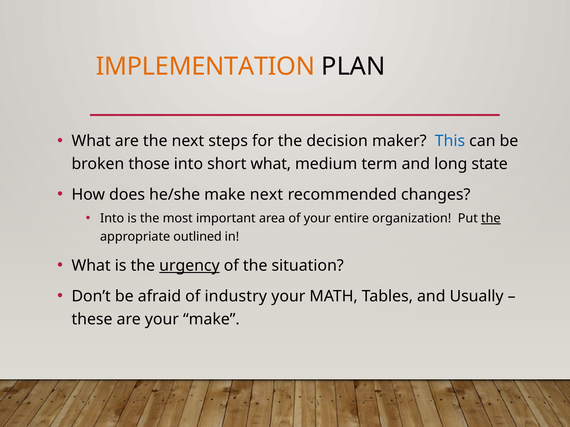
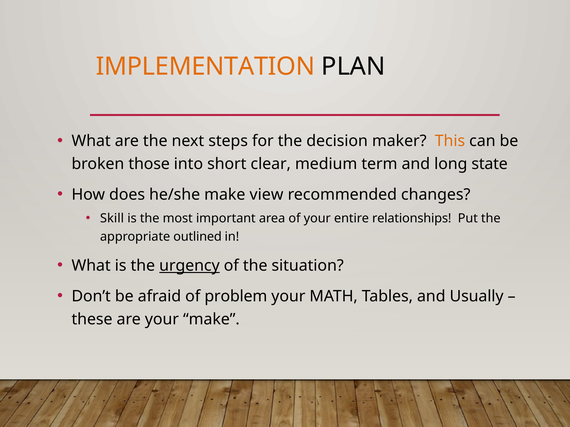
This colour: blue -> orange (450, 141)
short what: what -> clear (271, 164)
make next: next -> view (266, 195)
Into: Into -> Skill (112, 219)
organization: organization -> relationships (412, 219)
the underline: present -> none (491, 219)
industry: industry -> problem (236, 297)
